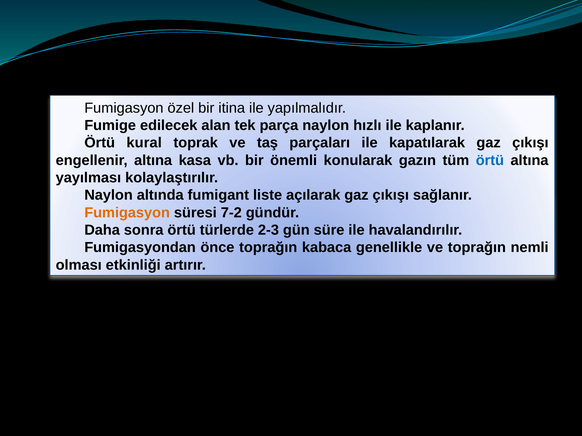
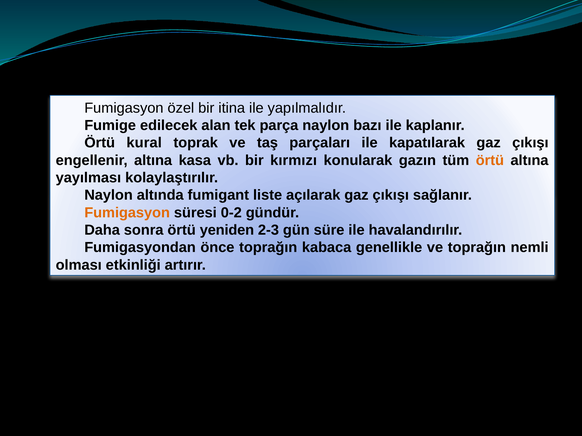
hızlı: hızlı -> bazı (367, 126)
önemli: önemli -> kırmızı (294, 160)
örtü colour: blue -> orange (490, 160)
7-2: 7-2 -> 0-2 (231, 213)
türlerde: türlerde -> yeniden (227, 230)
